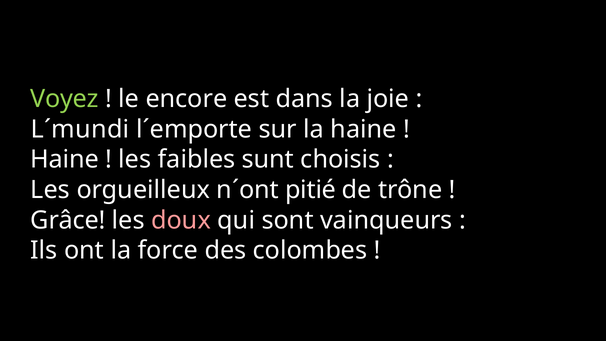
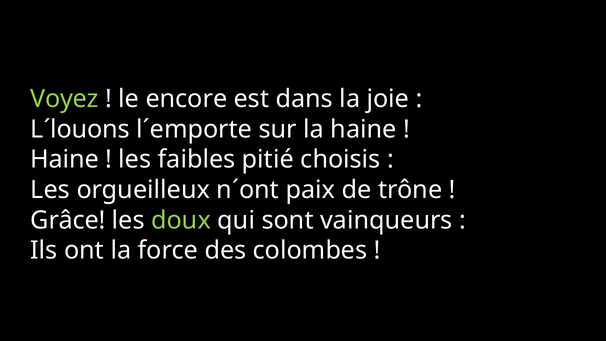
L´mundi: L´mundi -> L´louons (80, 129)
sunt: sunt -> pitié (268, 160)
pitié: pitié -> paix (310, 190)
doux colour: pink -> light green (181, 220)
